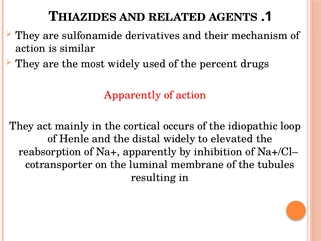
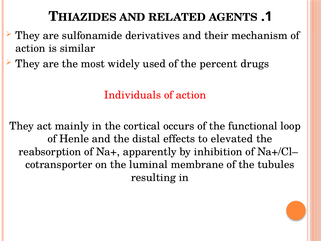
Apparently: Apparently -> Individuals (133, 95)
idiopathic: idiopathic -> functional (253, 126)
distal widely: widely -> effects (179, 139)
